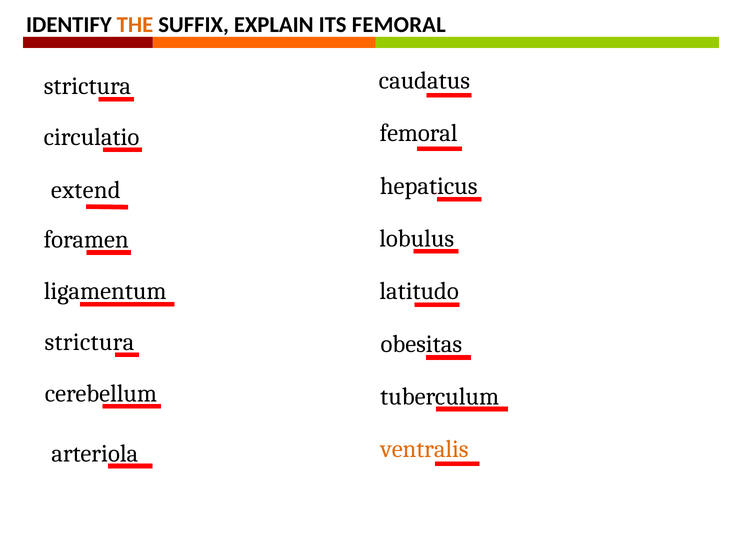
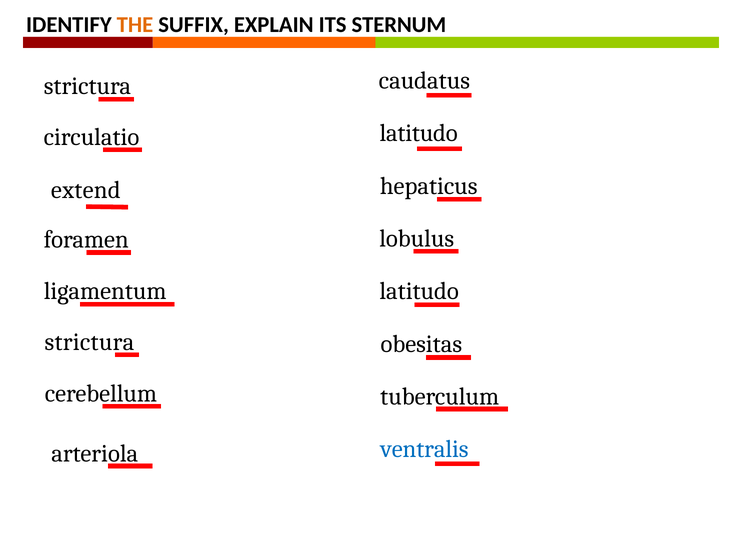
ITS FEMORAL: FEMORAL -> STERNUM (399, 25)
femoral: femoral -> latitudo (419, 133)
ventralis colour: orange -> blue (424, 449)
